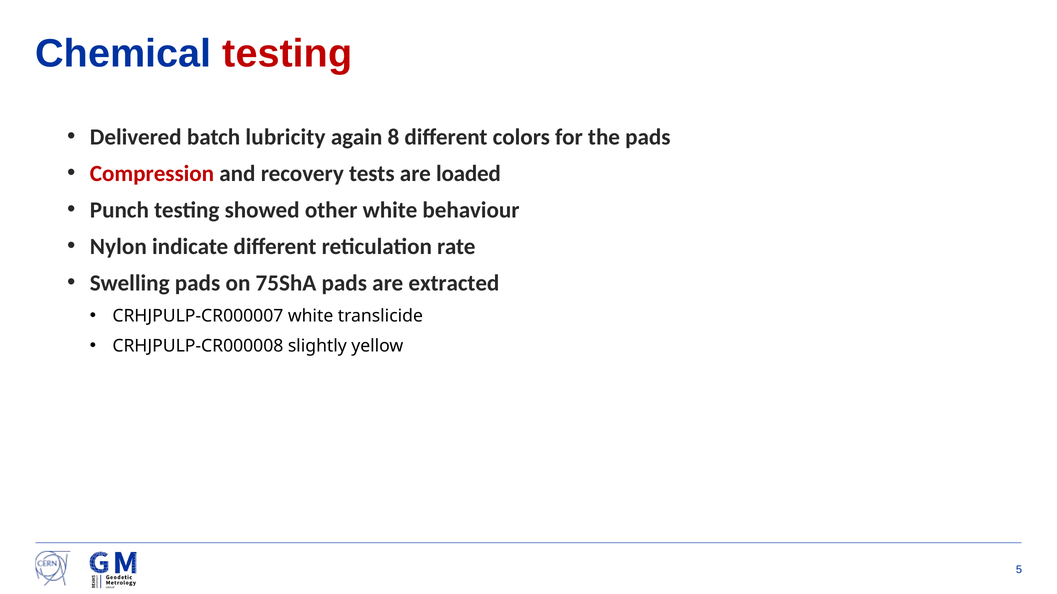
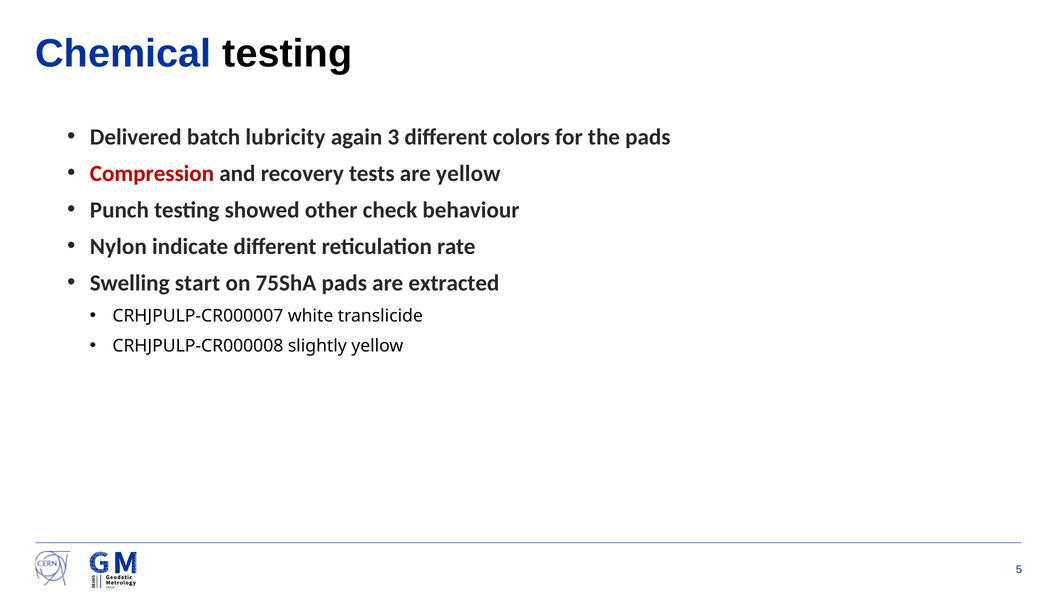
testing colour: red -> black (287, 54)
8: 8 -> 3 (393, 137)
are loaded: loaded -> yellow (468, 174)
other white: white -> check (390, 210)
Swelling pads: pads -> start (197, 283)
